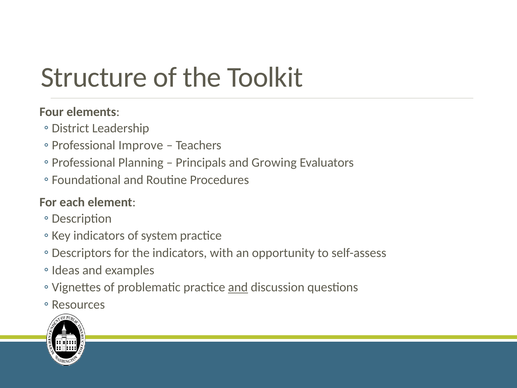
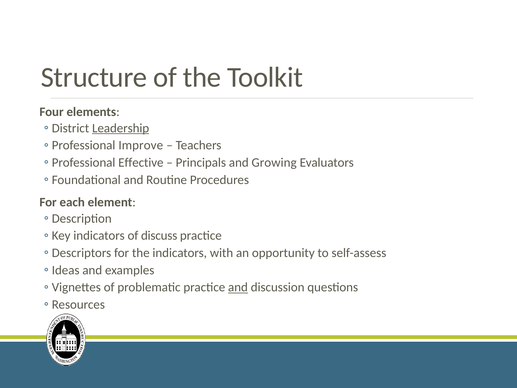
Leadership underline: none -> present (121, 128)
Planning: Planning -> Effective (141, 162)
system: system -> discuss (159, 236)
